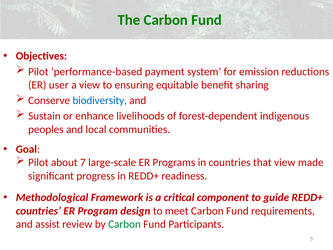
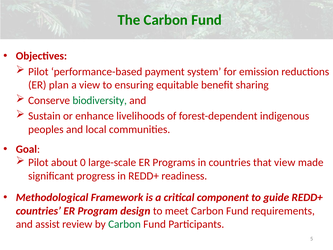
user: user -> plan (59, 85)
biodiversity colour: blue -> green (100, 100)
7: 7 -> 0 (83, 162)
